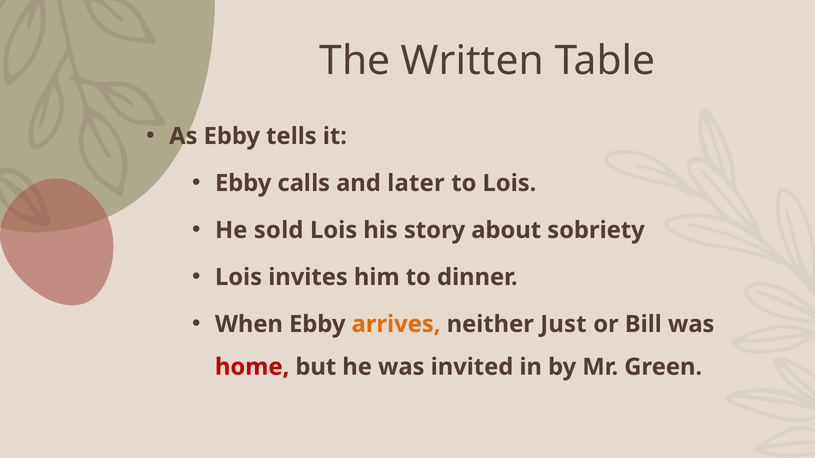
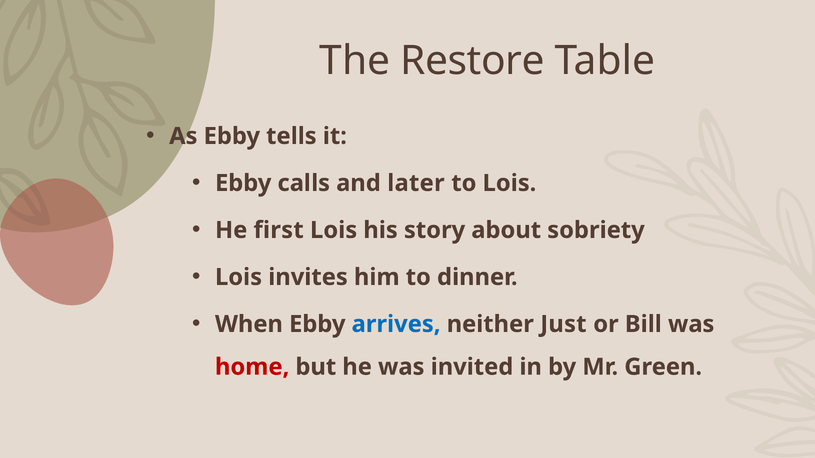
Written: Written -> Restore (473, 61)
sold: sold -> first (279, 230)
arrives colour: orange -> blue (396, 324)
